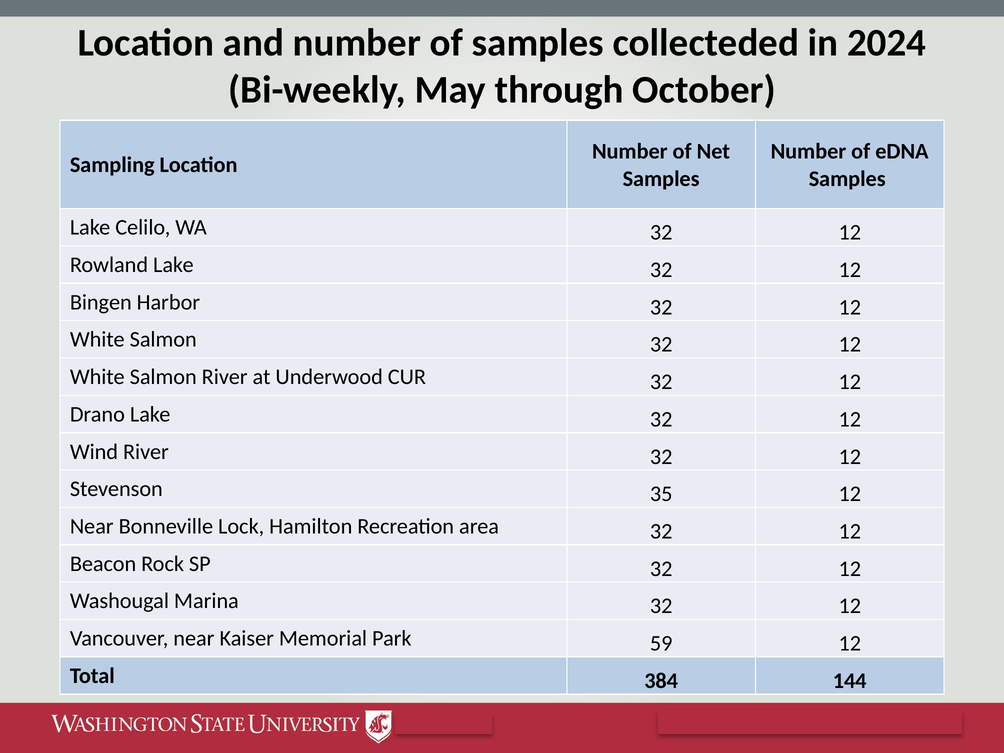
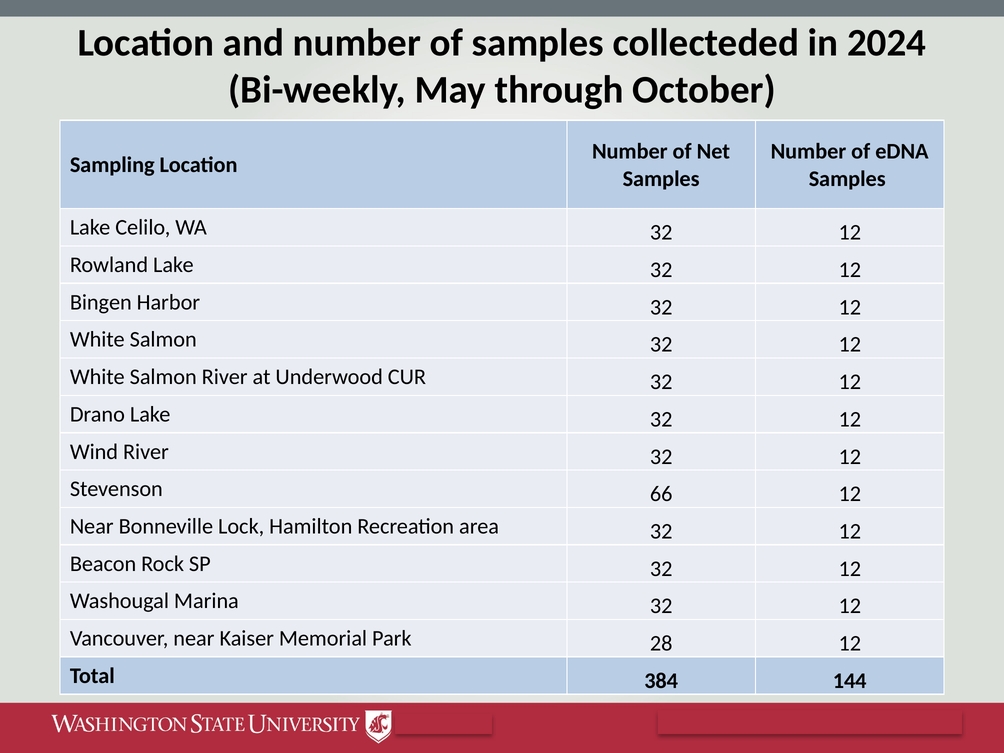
35: 35 -> 66 (661, 494)
59: 59 -> 28 (661, 643)
